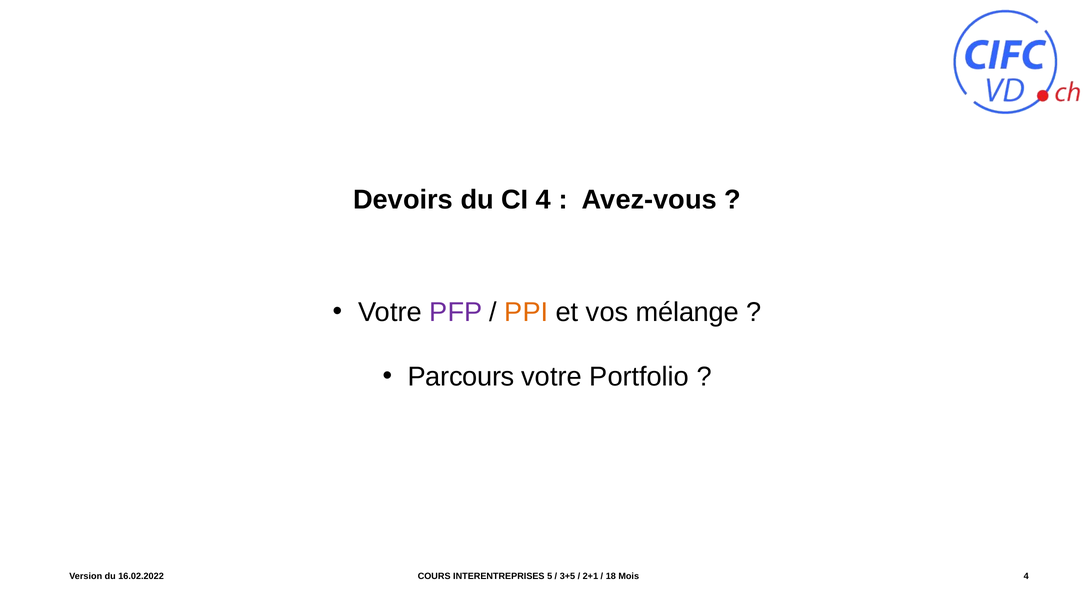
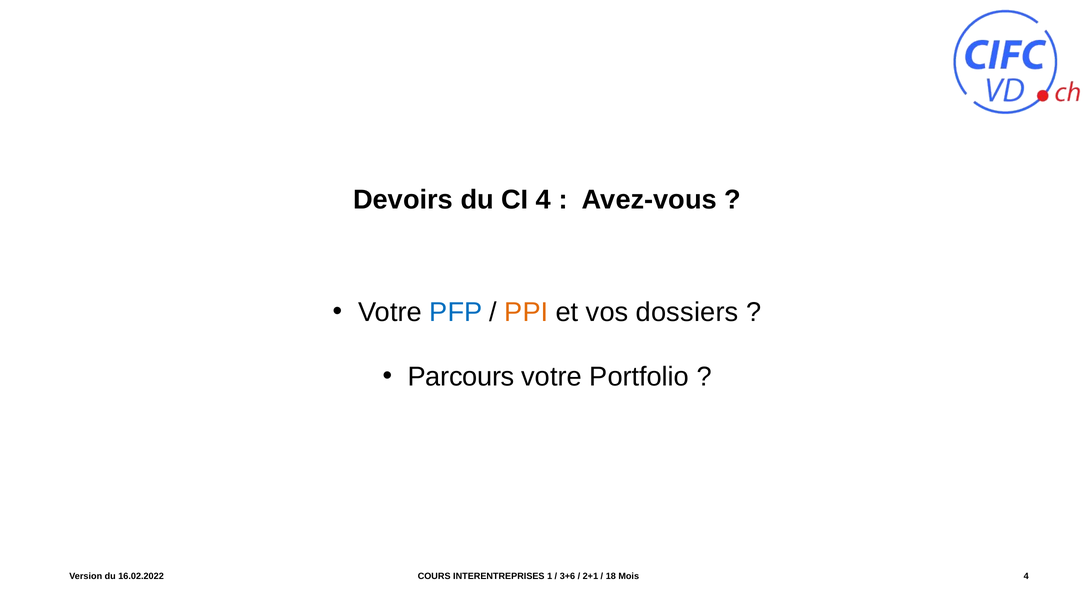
PFP colour: purple -> blue (456, 312)
mélange: mélange -> dossiers (687, 312)
5: 5 -> 1 (550, 576)
3+5: 3+5 -> 3+6 (567, 576)
